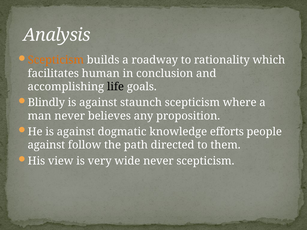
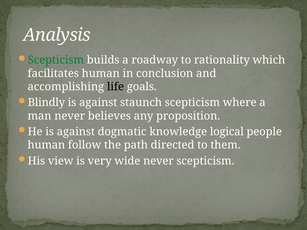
Scepticism colour: orange -> green (56, 60)
efforts: efforts -> logical (227, 132)
against: against -> human (46, 145)
